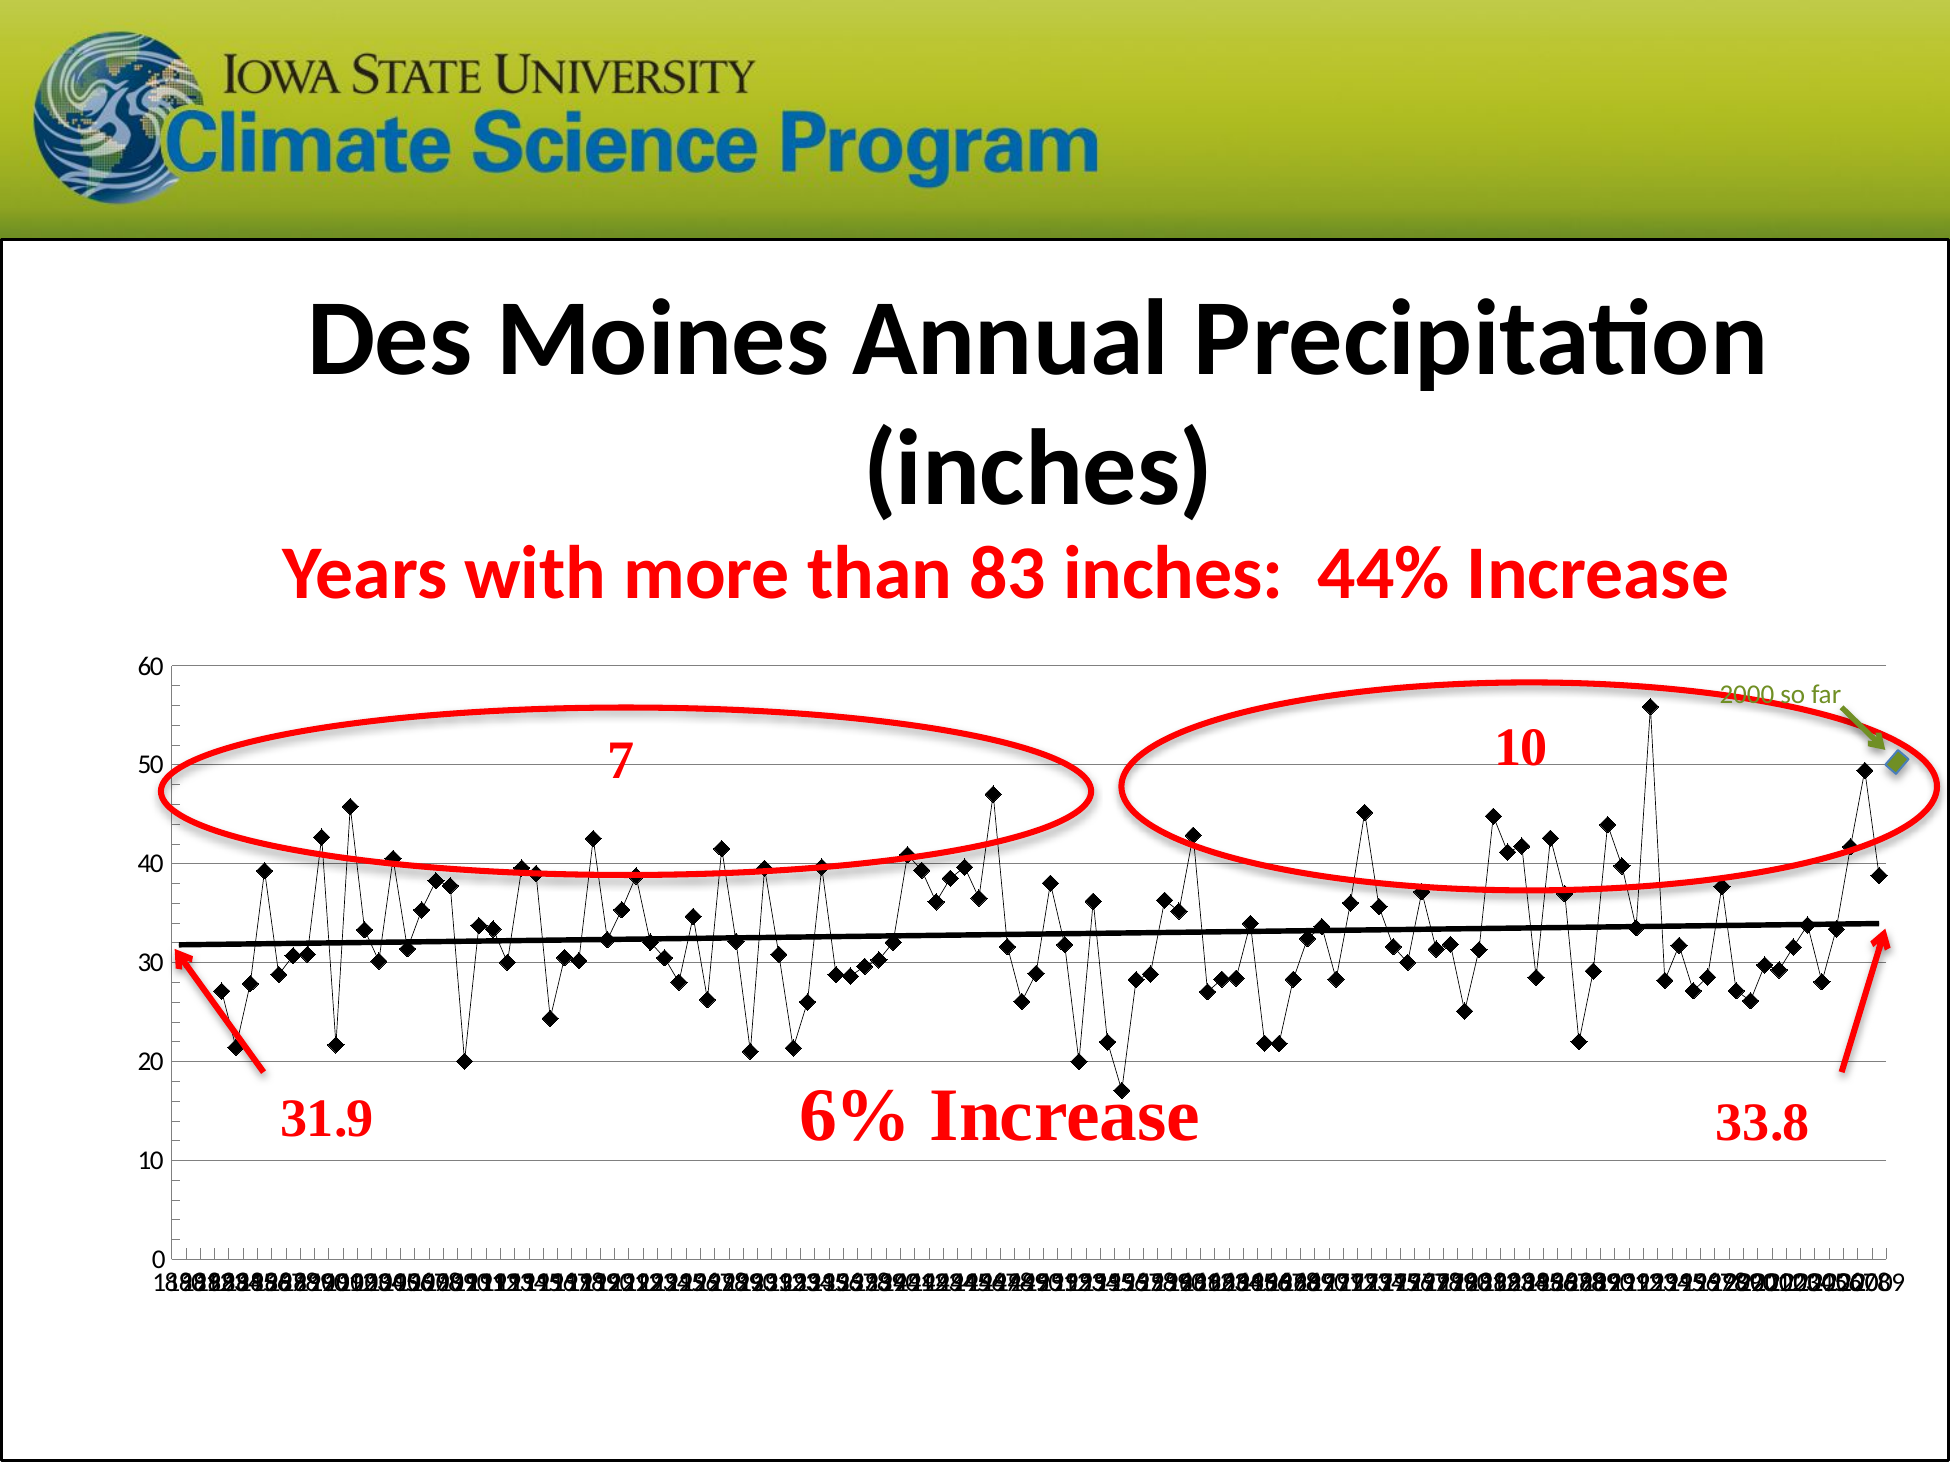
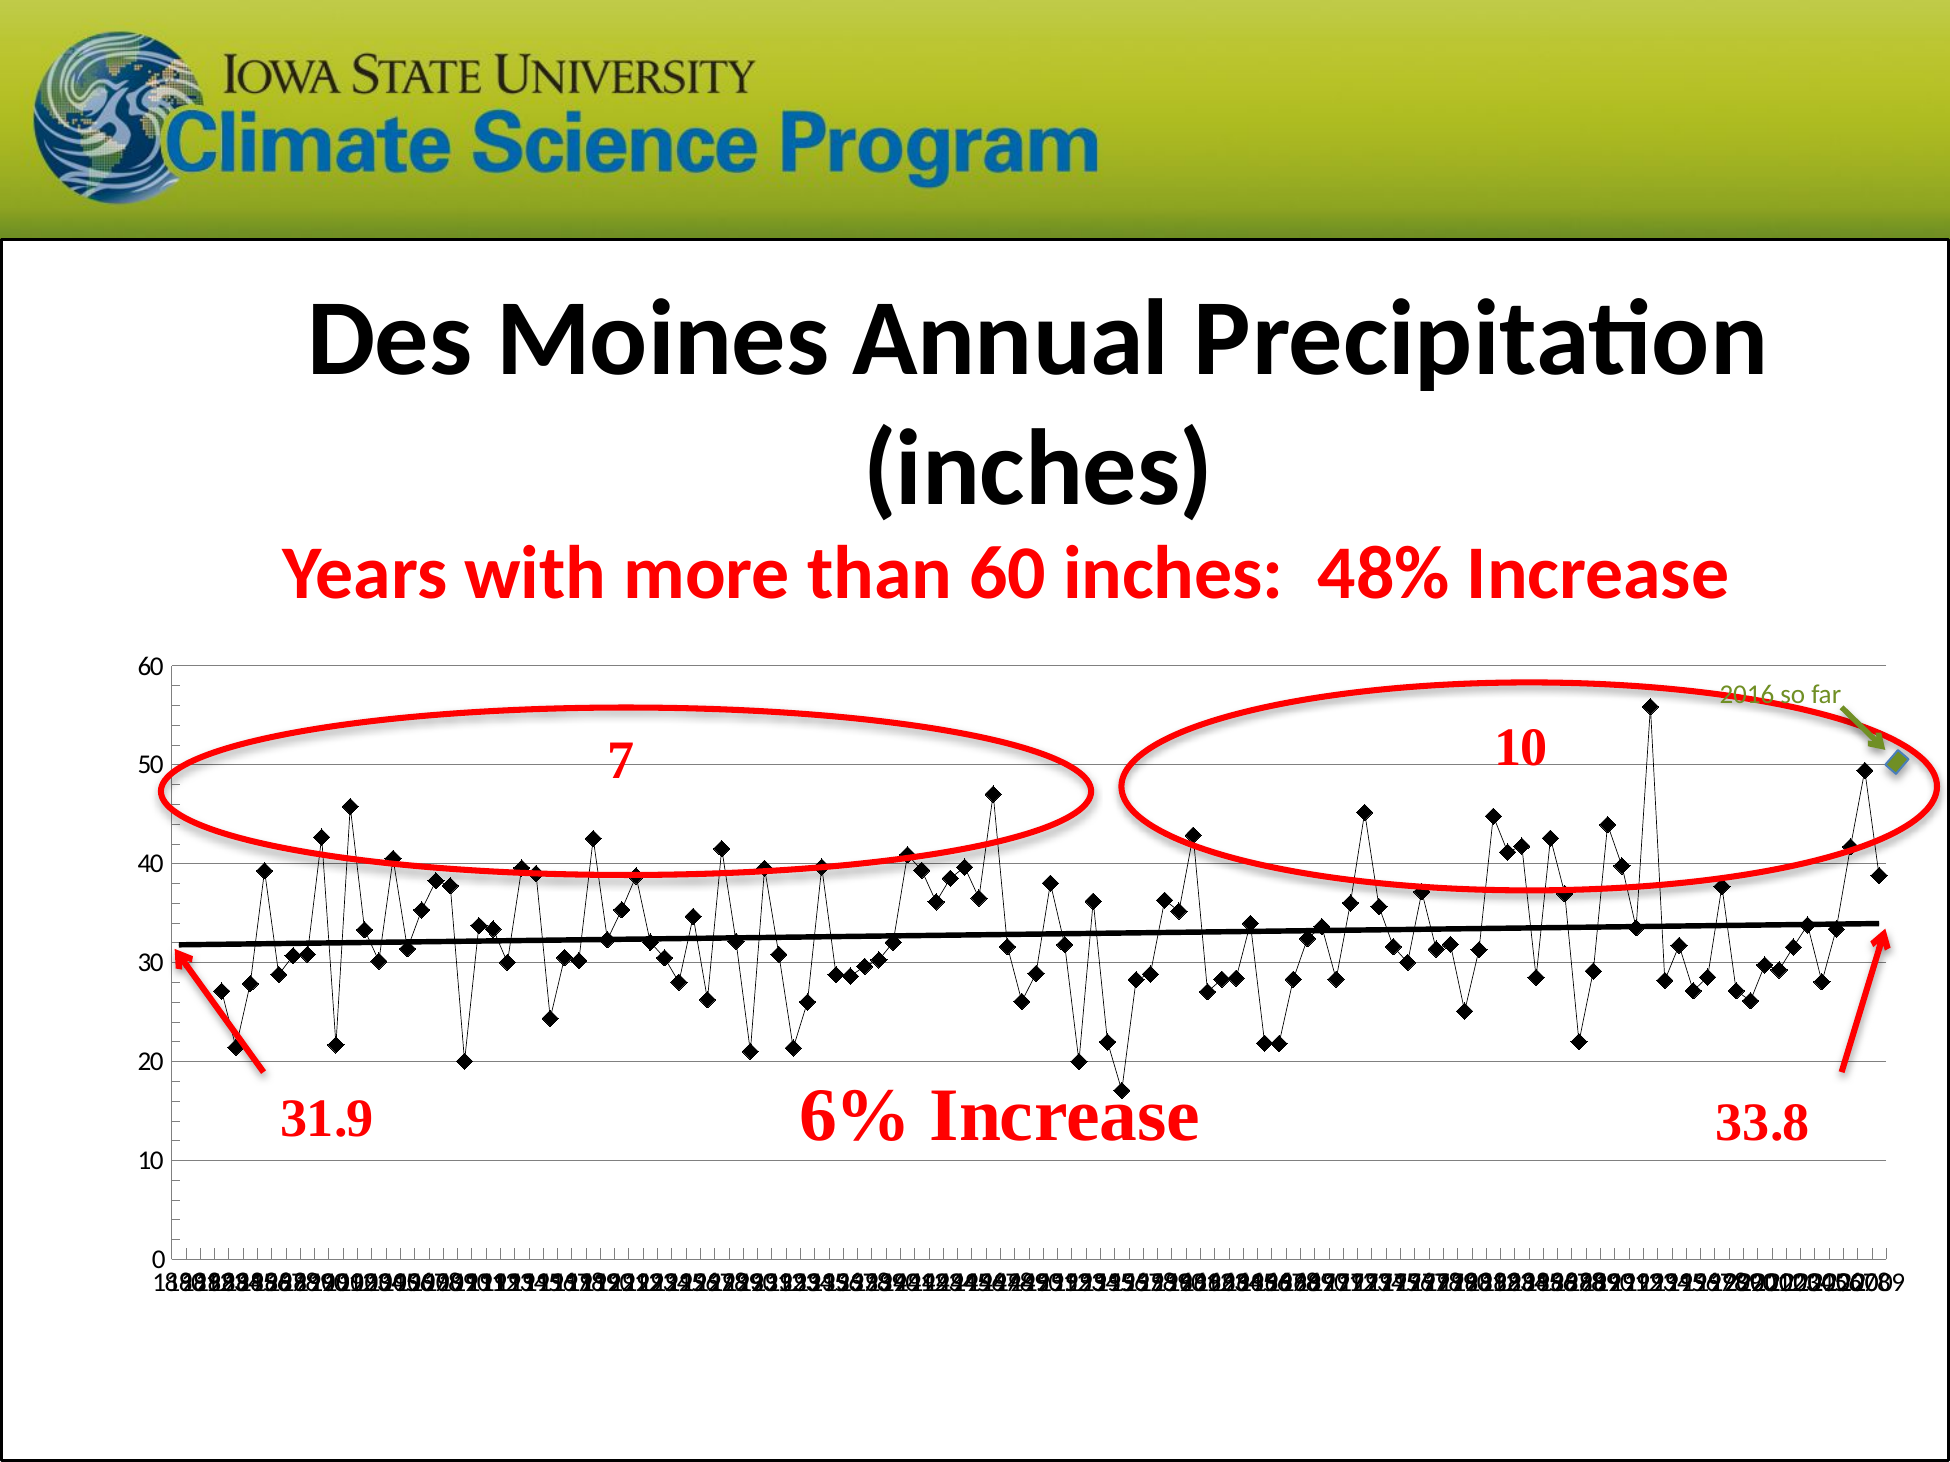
than 83: 83 -> 60 (1008, 573)
44%: 44% -> 48% (1384, 573)
2000: 2000 -> 2016 (1747, 695)
